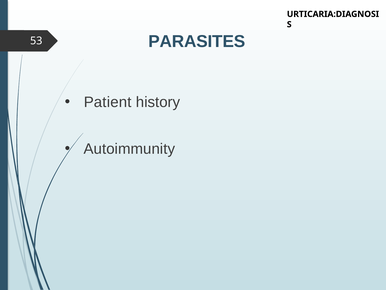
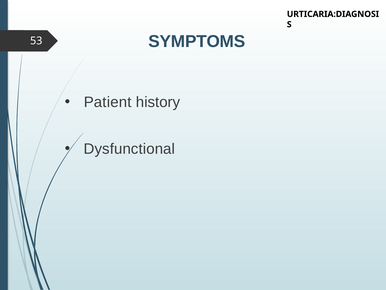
PARASITES: PARASITES -> SYMPTOMS (197, 41)
Autoimmunity: Autoimmunity -> Dysfunctional (129, 149)
